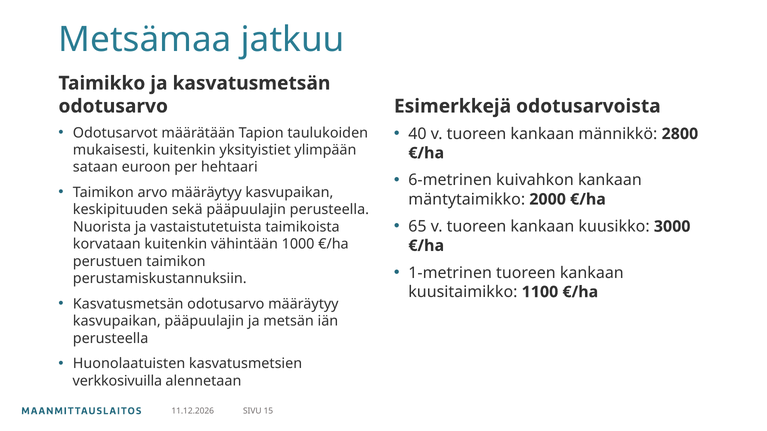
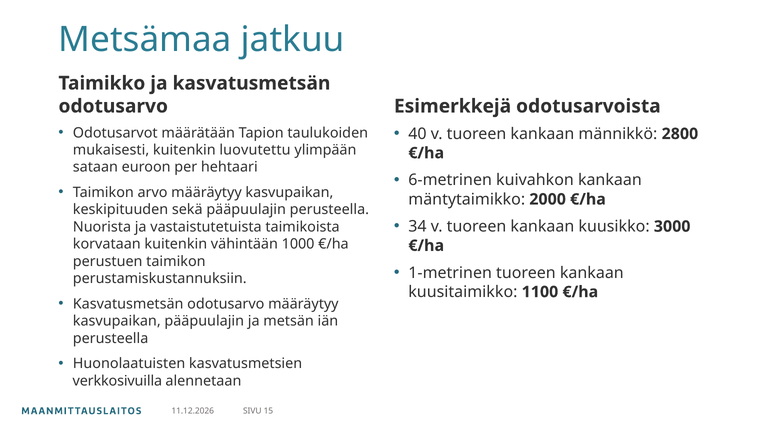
yksityistiet: yksityistiet -> luovutettu (255, 150)
65: 65 -> 34 (417, 227)
